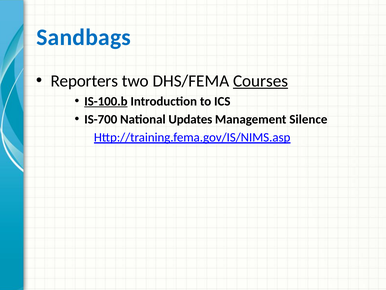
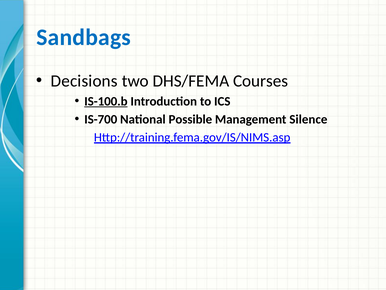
Reporters: Reporters -> Decisions (84, 81)
Courses underline: present -> none (261, 81)
Updates: Updates -> Possible (190, 119)
